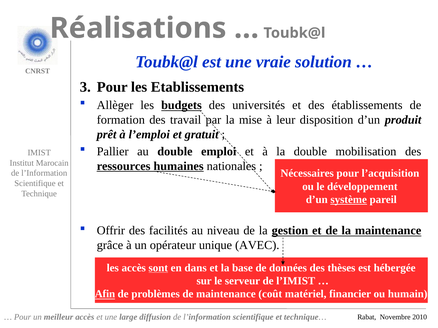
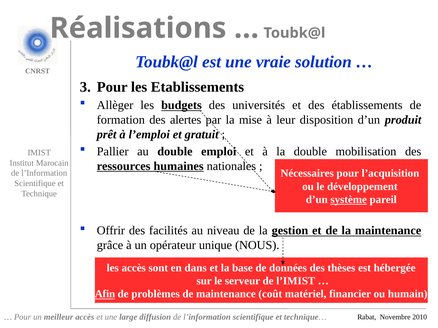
travail: travail -> alertes (186, 120)
AVEC: AVEC -> NOUS (257, 246)
sont underline: present -> none (158, 268)
